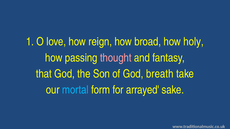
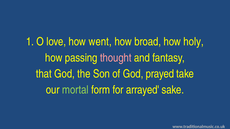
reign: reign -> went (100, 42)
breath: breath -> prayed (160, 74)
mortal colour: light blue -> light green (75, 90)
